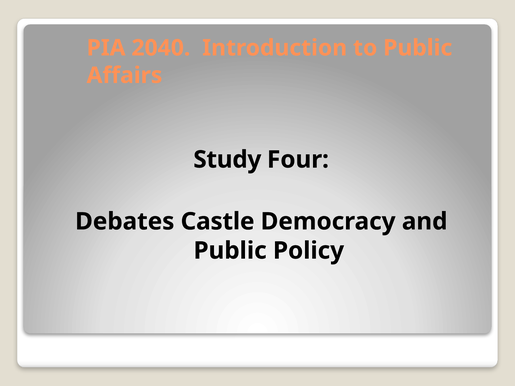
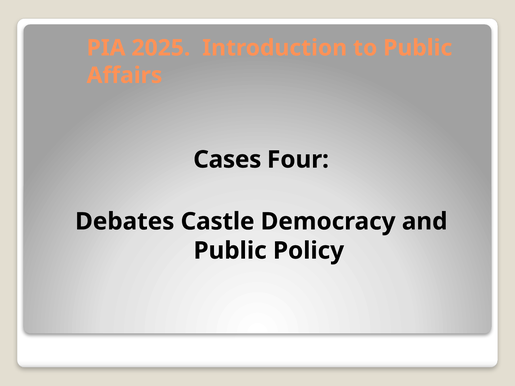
2040: 2040 -> 2025 (161, 48)
Study: Study -> Cases (227, 160)
